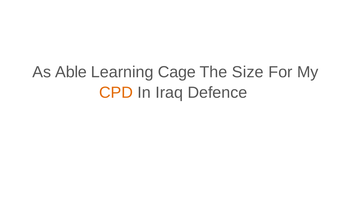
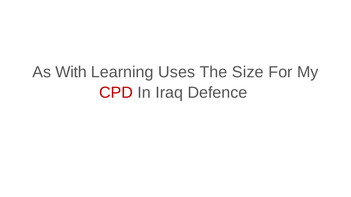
Able: Able -> With (71, 72)
Cage: Cage -> Uses (177, 72)
CPD colour: orange -> red (116, 93)
